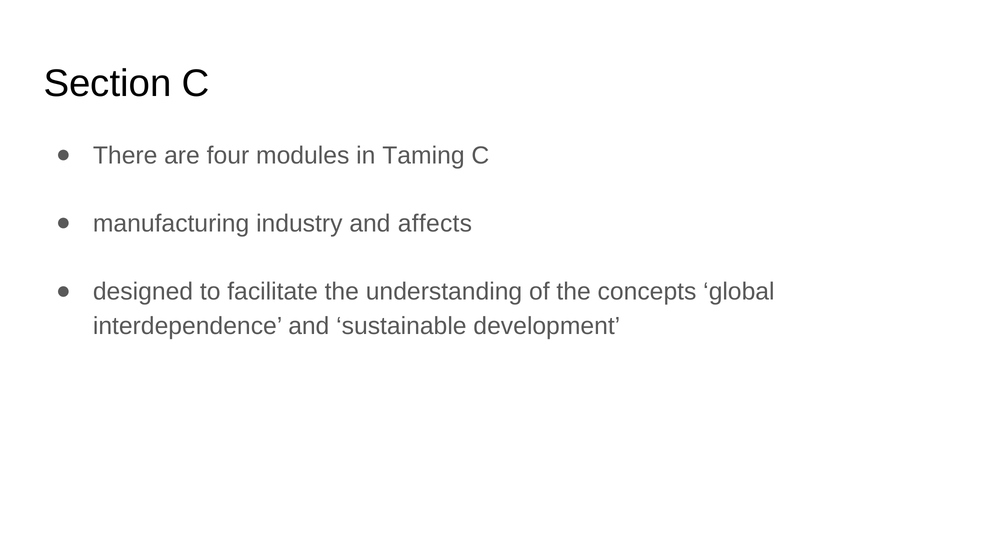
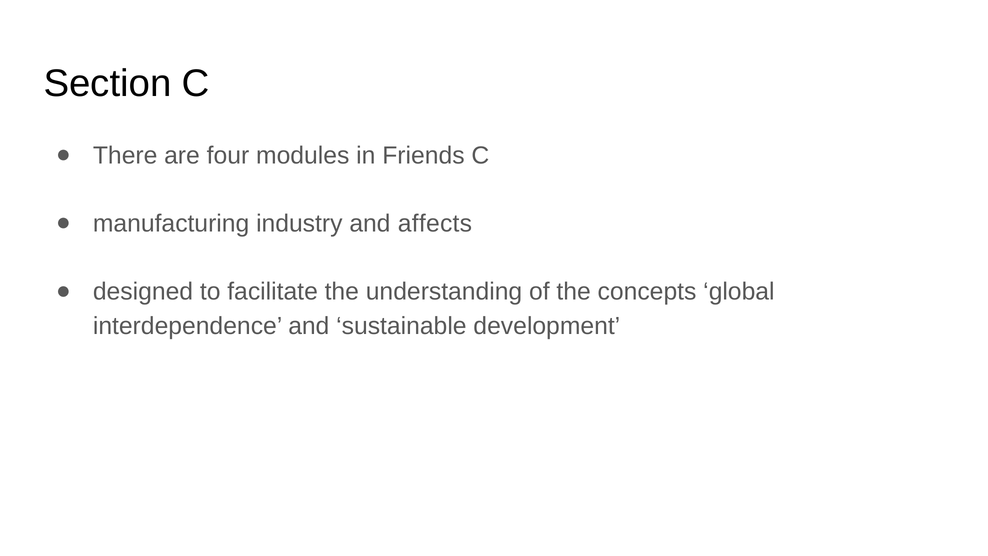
Taming: Taming -> Friends (423, 155)
